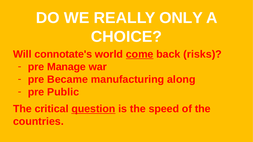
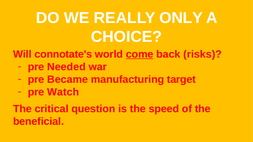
Manage: Manage -> Needed (66, 67)
along: along -> target (181, 80)
Public: Public -> Watch (63, 92)
question underline: present -> none (93, 109)
countries: countries -> beneficial (38, 122)
